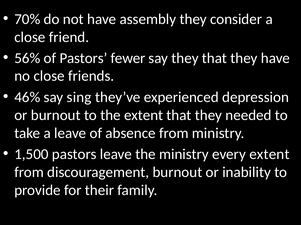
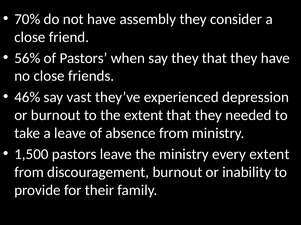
fewer: fewer -> when (128, 58)
sing: sing -> vast (79, 97)
